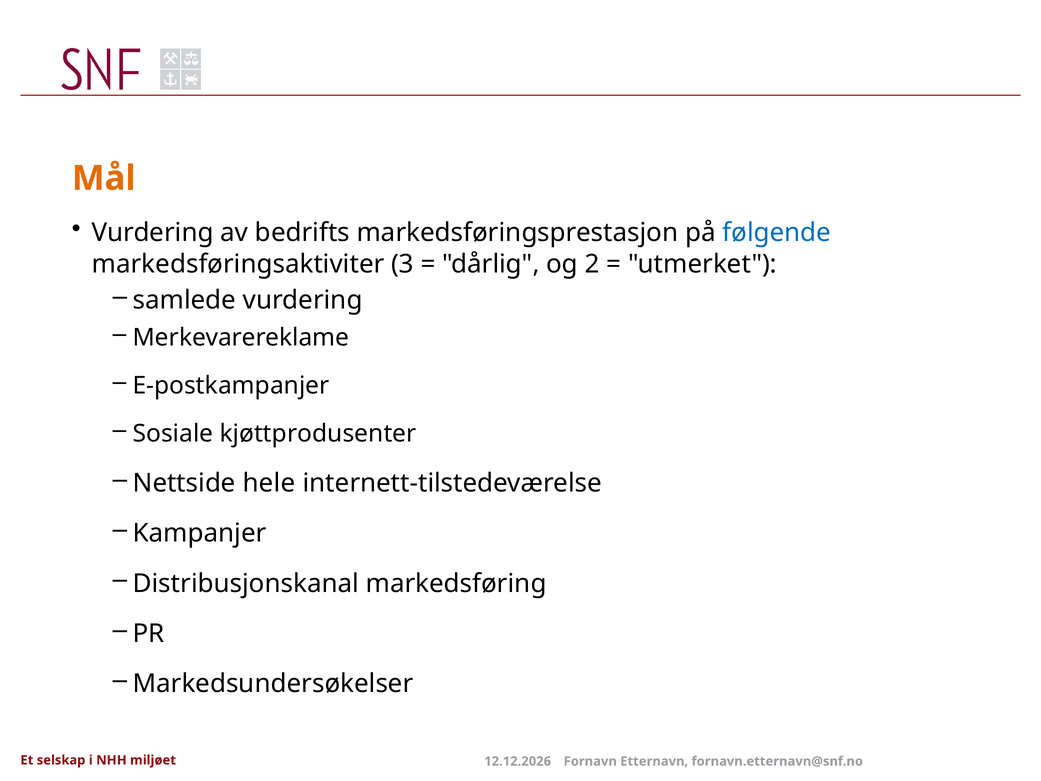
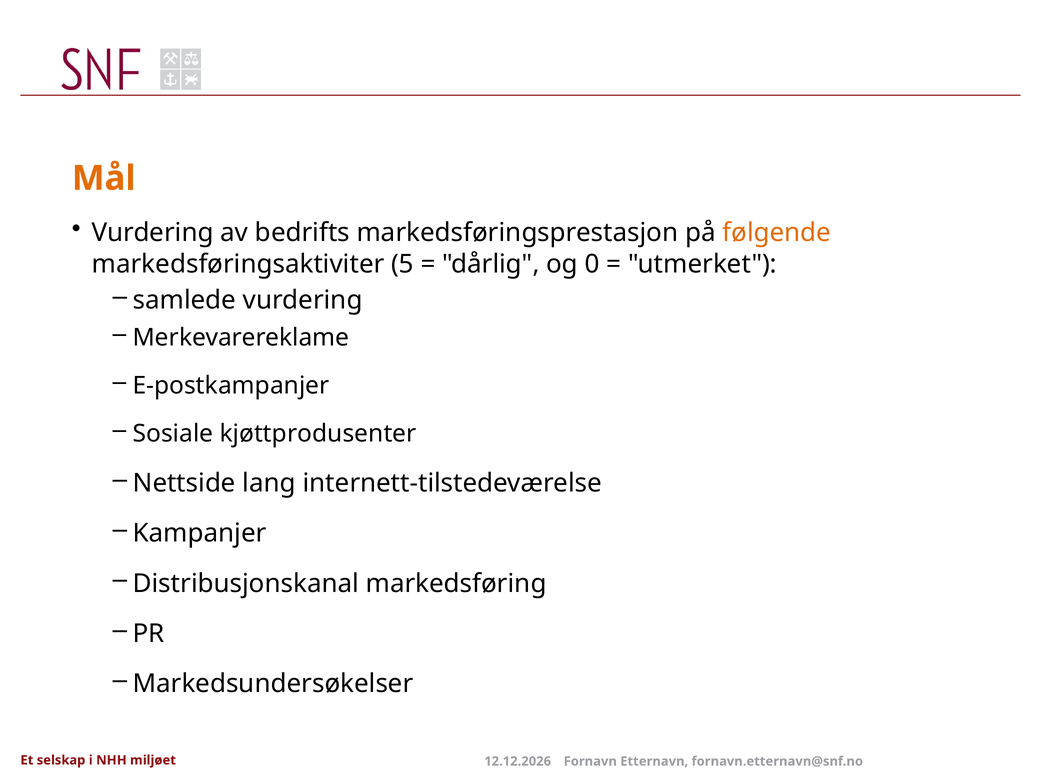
følgende colour: blue -> orange (777, 233)
3: 3 -> 5 (402, 264)
2: 2 -> 0 (592, 264)
hele: hele -> lang (269, 483)
